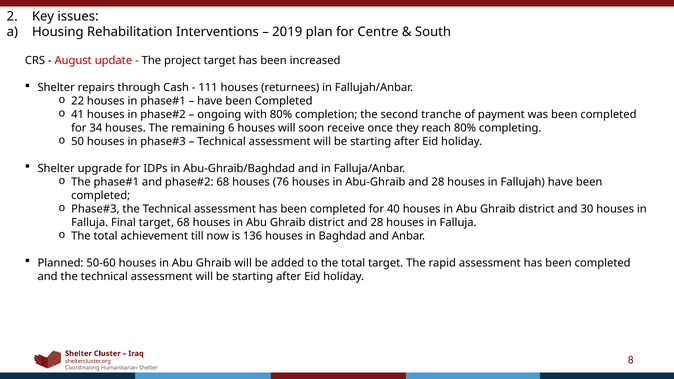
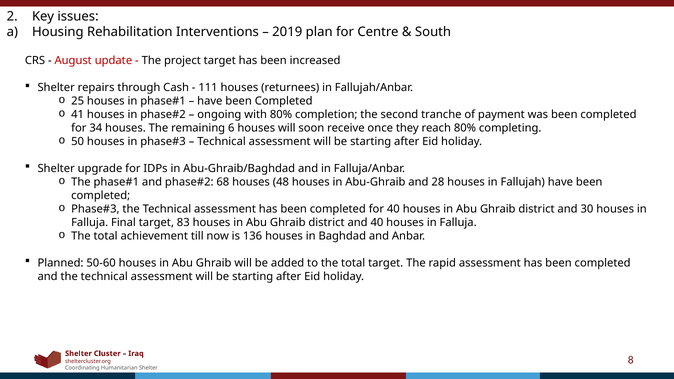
22: 22 -> 25 (78, 101)
76: 76 -> 48 (281, 182)
target 68: 68 -> 83 (183, 223)
district and 28: 28 -> 40 (377, 223)
